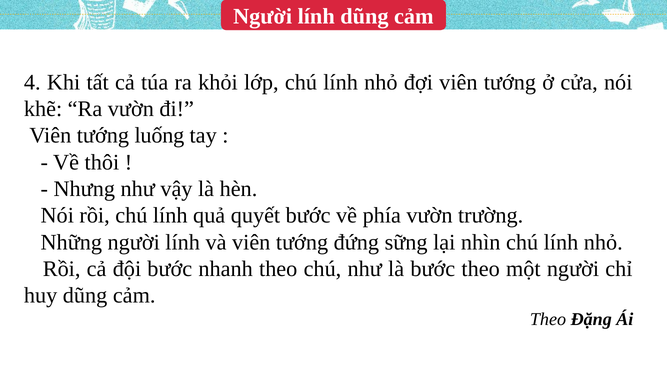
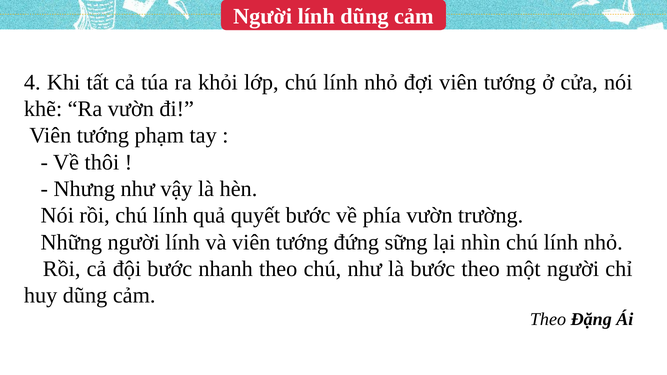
luống: luống -> phạm (159, 136)
